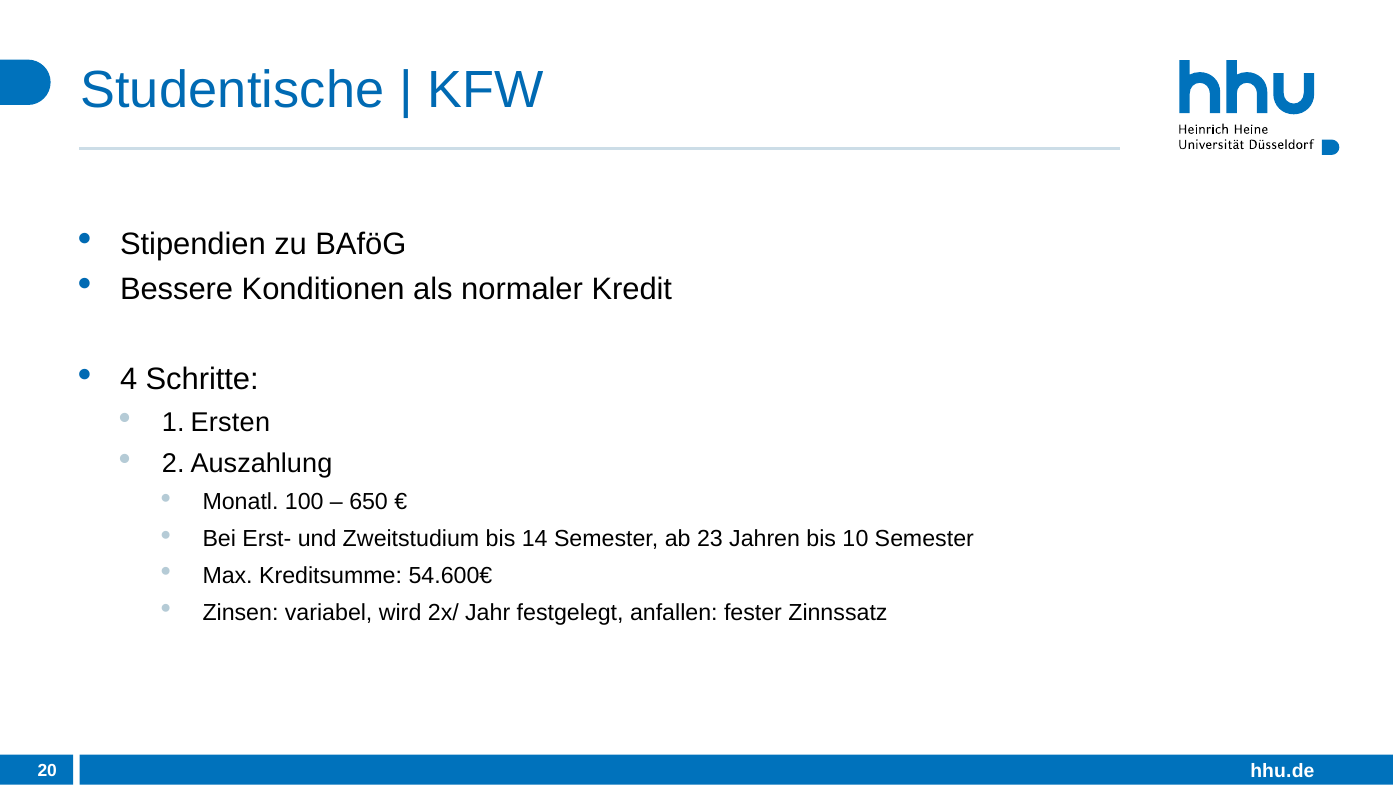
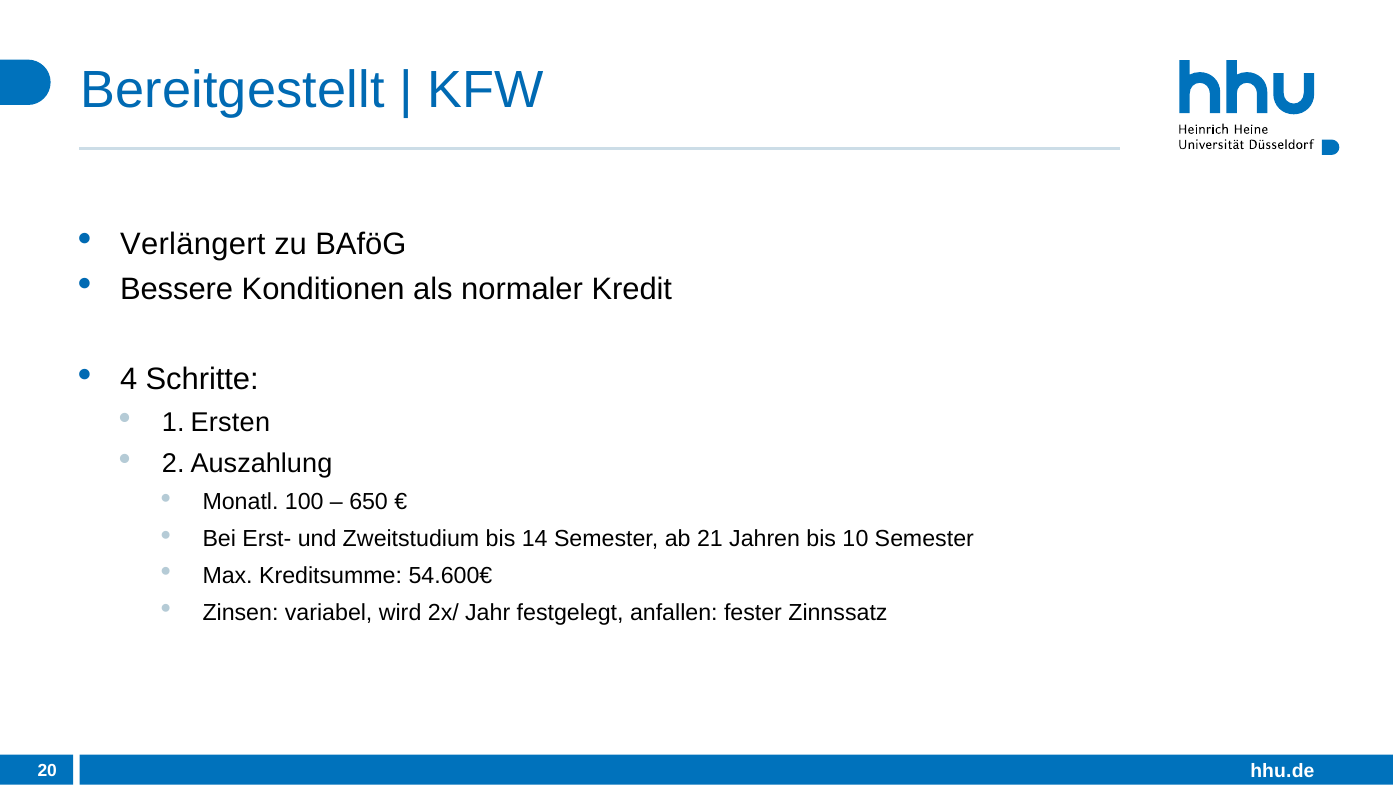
Studentische: Studentische -> Bereitgestellt (232, 91)
Stipendien: Stipendien -> Verlängert (193, 244)
23: 23 -> 21 (710, 539)
